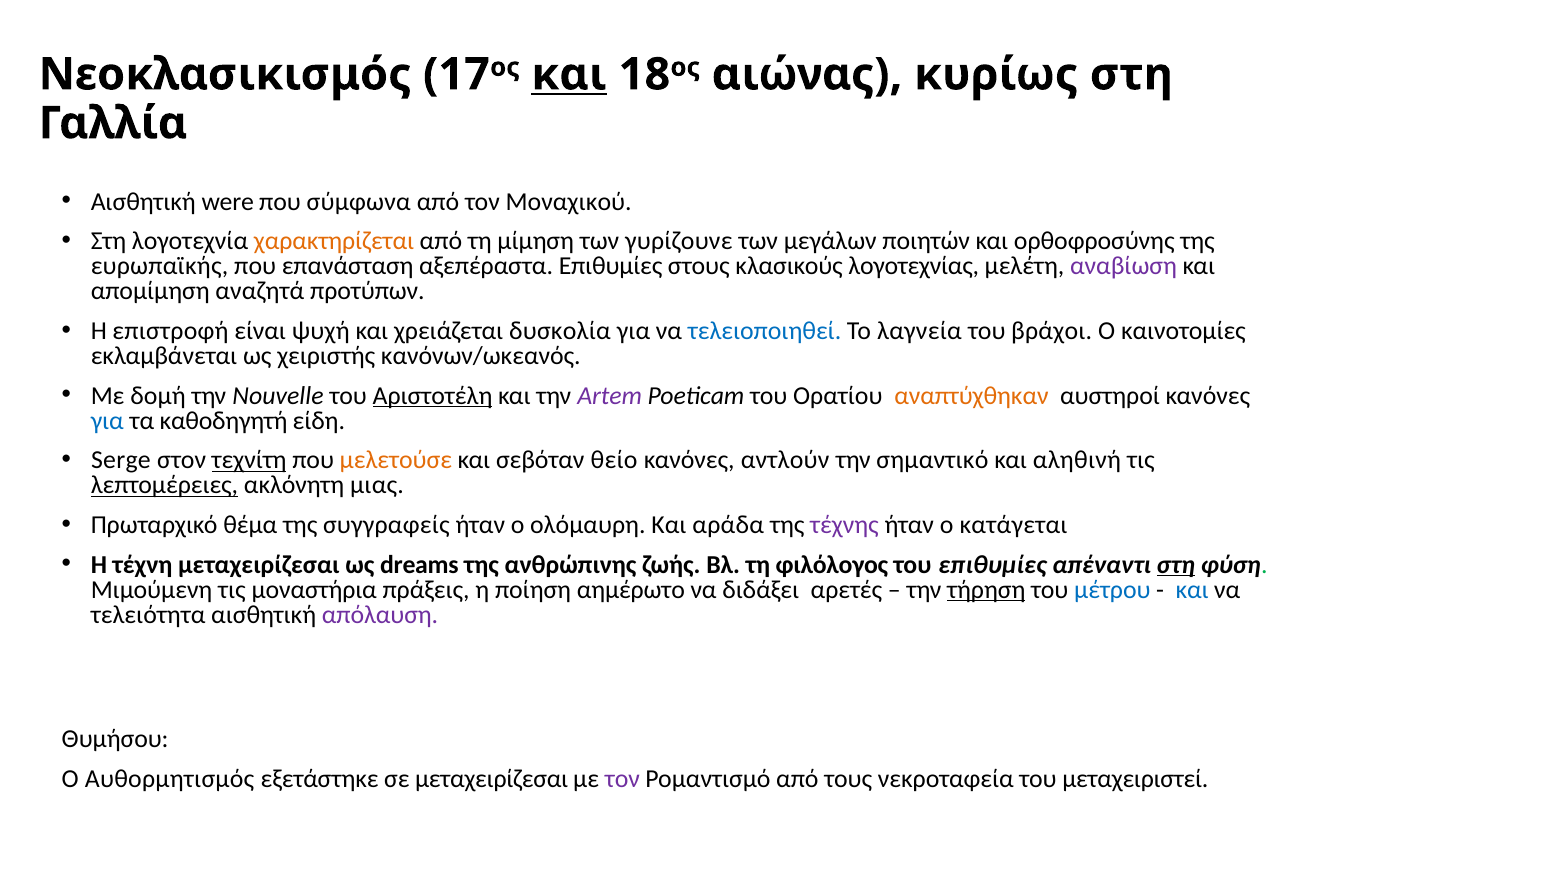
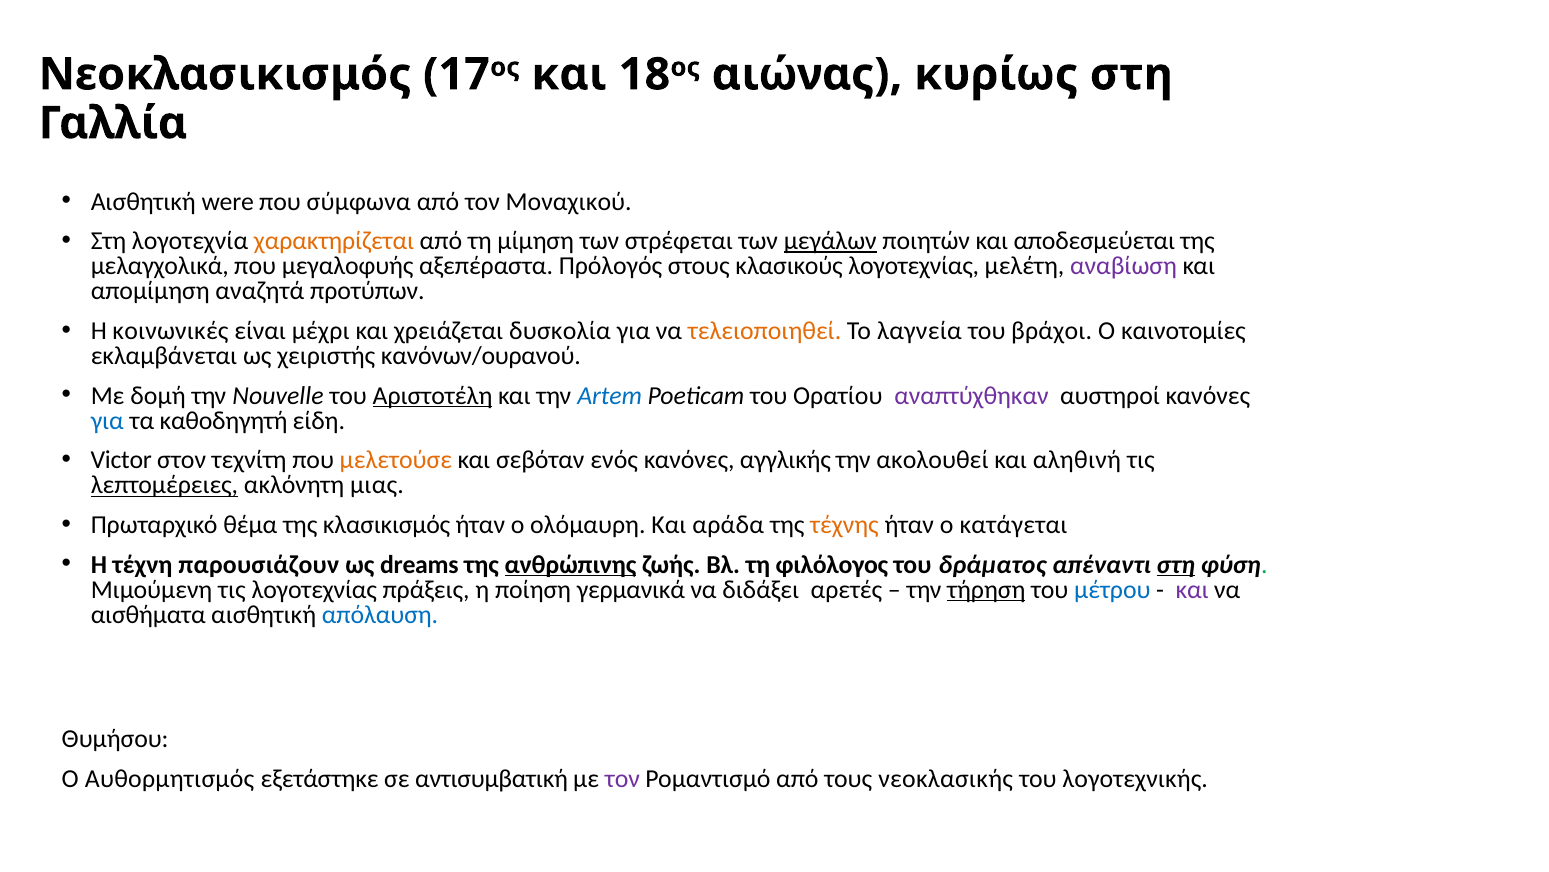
και underline: present -> none (569, 74)
γυρίζουνε: γυρίζουνε -> στρέφεται (679, 241)
μεγάλων underline: none -> present (830, 241)
ορθοφροσύνης: ορθοφροσύνης -> αποδεσμεύεται (1094, 241)
ευρωπαϊκής: ευρωπαϊκής -> μελαγχολικά (160, 266)
επανάσταση: επανάσταση -> μεγαλοφυής (348, 266)
αξεπέραστα Επιθυμίες: Επιθυμίες -> Πρόλογός (611, 266)
επιστροφή: επιστροφή -> κοινωνικές (171, 331)
ψυχή: ψυχή -> μέχρι (321, 331)
τελειοποιηθεί colour: blue -> orange (765, 331)
κανόνων/ωκεανός: κανόνων/ωκεανός -> κανόνων/ουρανού (481, 356)
Artem colour: purple -> blue (610, 395)
αναπτύχθηκαν colour: orange -> purple (971, 395)
Serge: Serge -> Victor (121, 460)
τεχνίτη underline: present -> none (249, 460)
θείο: θείο -> ενός (614, 460)
αντλούν: αντλούν -> αγγλικής (785, 460)
σημαντικό: σημαντικό -> ακολουθεί (933, 460)
συγγραφείς: συγγραφείς -> κλασικισμός (387, 525)
τέχνης colour: purple -> orange (844, 525)
τέχνη μεταχειρίζεσαι: μεταχειρίζεσαι -> παρουσιάζουν (259, 564)
ανθρώπινης underline: none -> present (570, 564)
του επιθυμίες: επιθυμίες -> δράματος (992, 564)
τις μοναστήρια: μοναστήρια -> λογοτεχνίας (314, 589)
αημέρωτο: αημέρωτο -> γερμανικά (631, 589)
και colour: blue -> purple (1192, 589)
τελειότητα: τελειότητα -> αισθήματα (148, 614)
απόλαυση colour: purple -> blue (380, 614)
σε μεταχειρίζεσαι: μεταχειρίζεσαι -> αντισυμβατική (492, 778)
νεκροταφεία: νεκροταφεία -> νεοκλασικής (946, 778)
μεταχειριστεί: μεταχειριστεί -> λογοτεχνικής (1135, 778)
